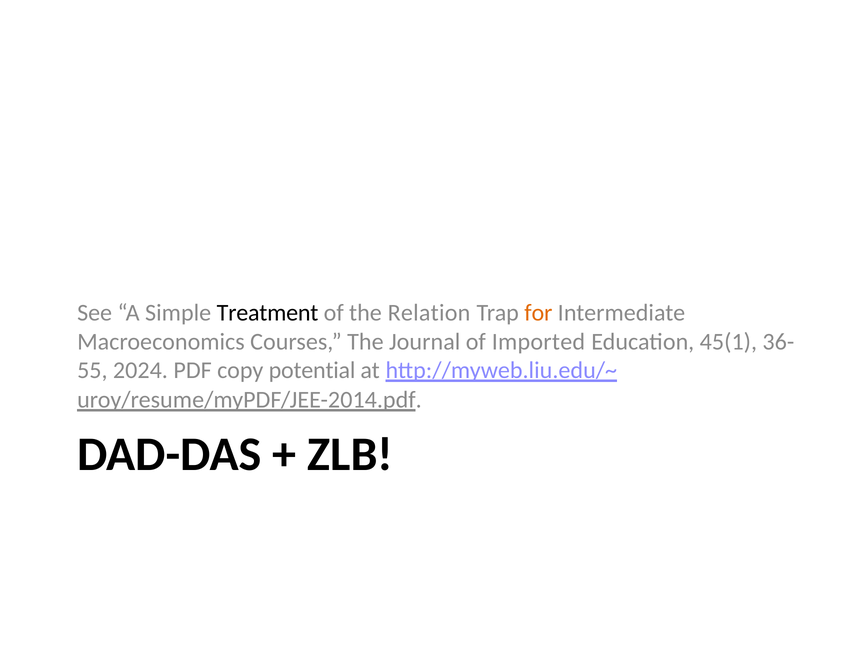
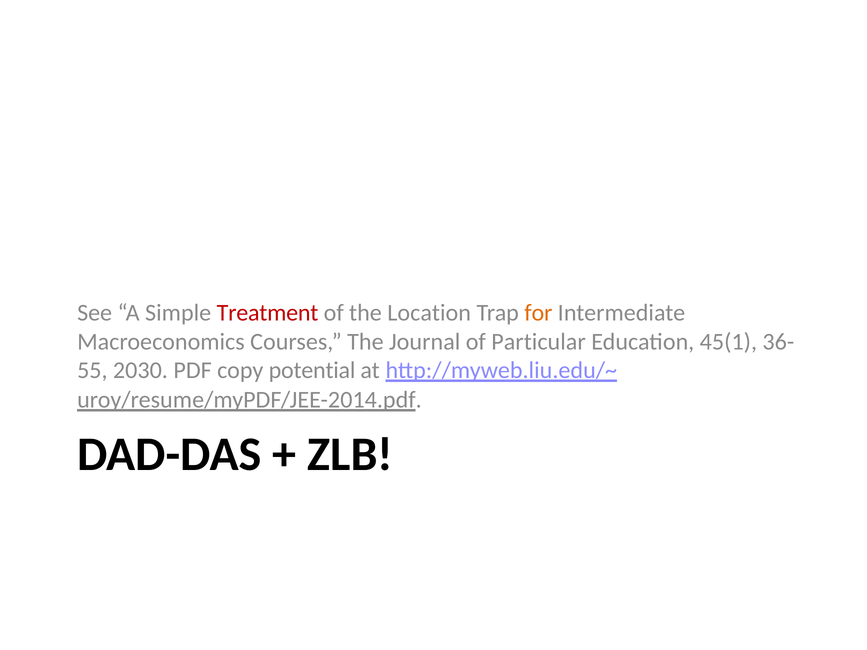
Treatment colour: black -> red (268, 313)
Relation: Relation -> Location (429, 313)
Imported: Imported -> Particular (539, 342)
2024: 2024 -> 2030 (140, 371)
